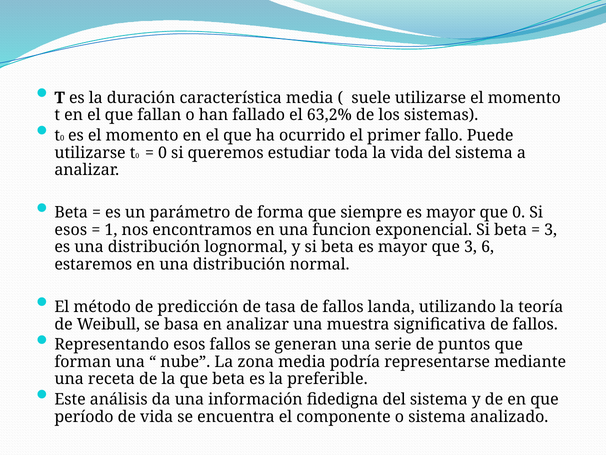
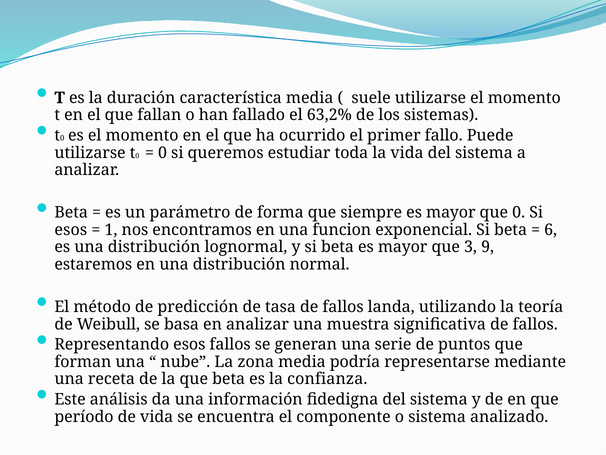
3: 3 -> 6 (551, 230)
6: 6 -> 9 (488, 247)
preferible: preferible -> confianza (327, 379)
